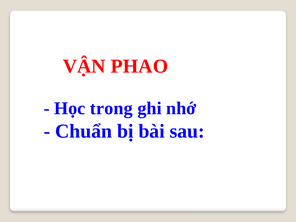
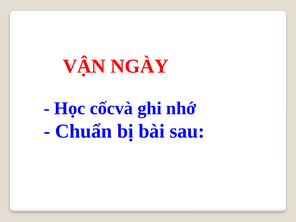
PHAO: PHAO -> NGÀY (139, 66)
trong: trong -> cốcvà (111, 108)
